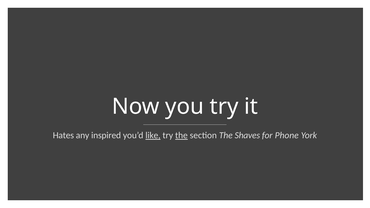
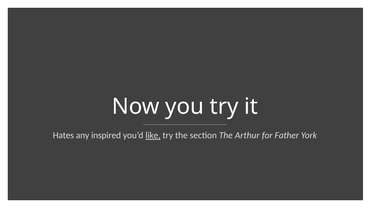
the underline: present -> none (181, 135)
Shaves: Shaves -> Arthur (247, 135)
Phone: Phone -> Father (287, 135)
